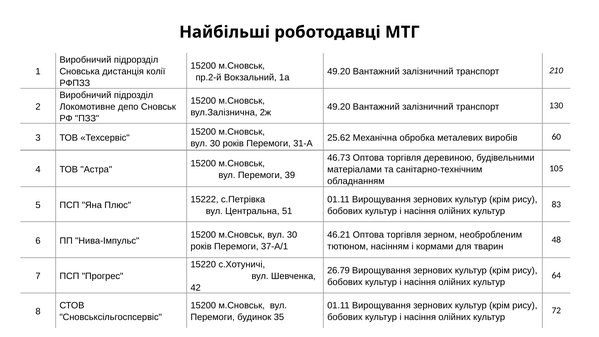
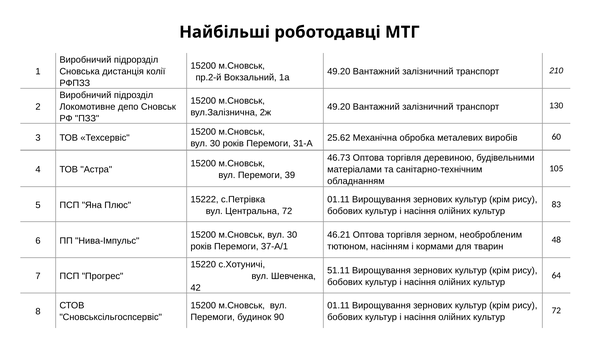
Центральна 51: 51 -> 72 (287, 211)
26.79: 26.79 -> 51.11 (338, 270)
35: 35 -> 90 (279, 317)
